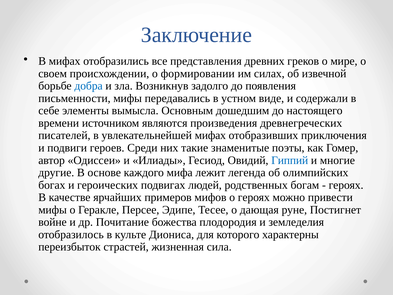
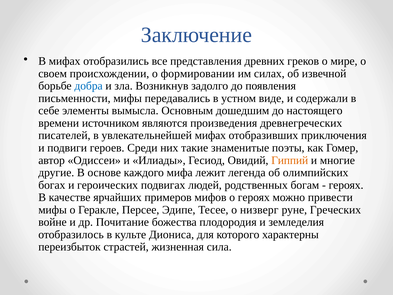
Гиппий colour: blue -> orange (290, 160)
дающая: дающая -> низверг (259, 210)
Постигнет: Постигнет -> Греческих (335, 210)
